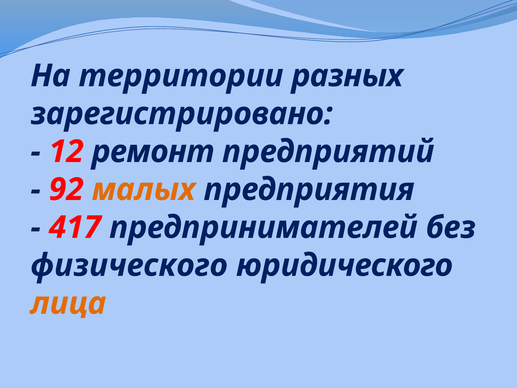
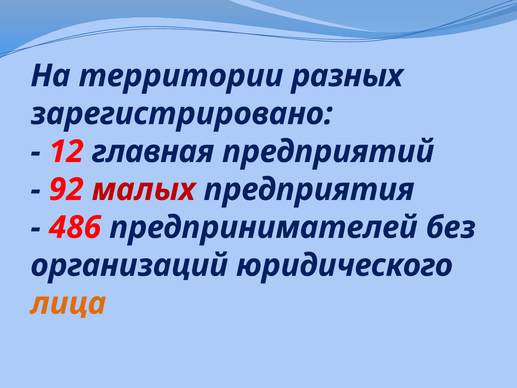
ремонт: ремонт -> главная (153, 152)
малых colour: orange -> red (144, 189)
417: 417 -> 486 (75, 227)
физического: физического -> организаций (129, 265)
